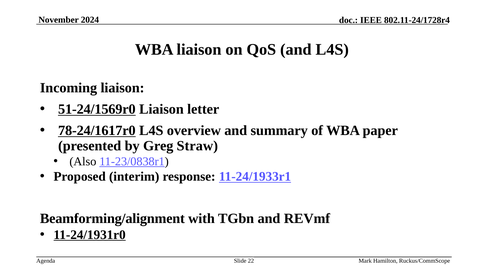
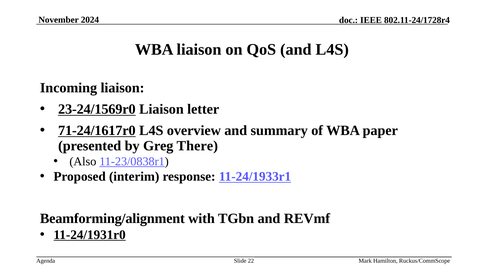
51-24/1569r0: 51-24/1569r0 -> 23-24/1569r0 (97, 109)
78-24/1617r0: 78-24/1617r0 -> 71-24/1617r0 (97, 131)
Straw: Straw -> There (197, 146)
